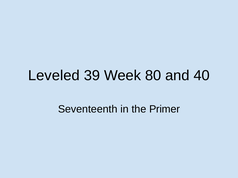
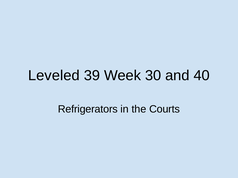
80: 80 -> 30 (153, 76)
Seventeenth: Seventeenth -> Refrigerators (88, 109)
Primer: Primer -> Courts (165, 109)
